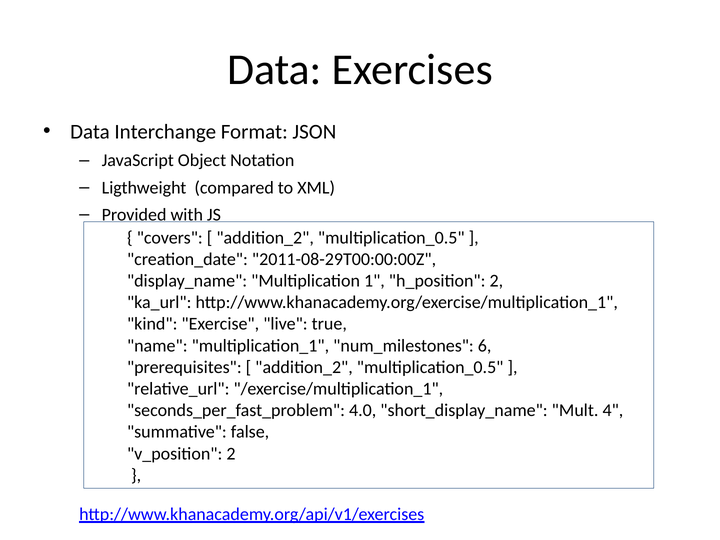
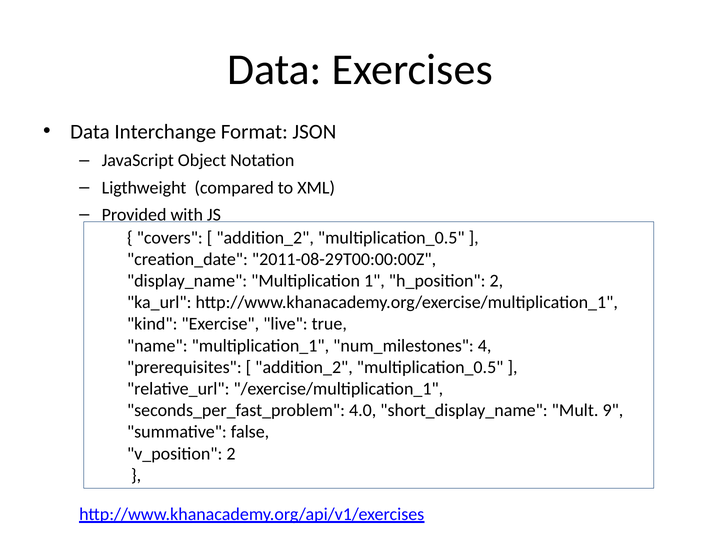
6: 6 -> 4 (485, 346)
4: 4 -> 9 (613, 410)
